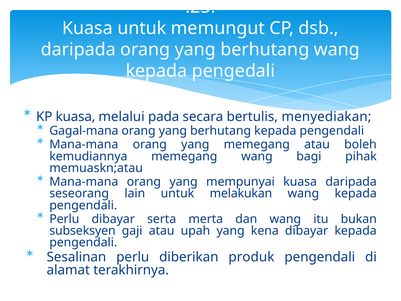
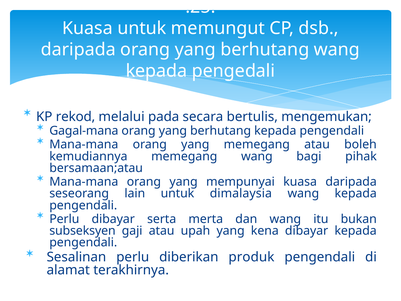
kuasa: kuasa -> rekod (76, 117)
menyediakan: menyediakan -> mengemukan (327, 117)
memuaskn;atau: memuaskn;atau -> bersamaan;atau (96, 168)
melakukan: melakukan -> dimalaysia (241, 193)
